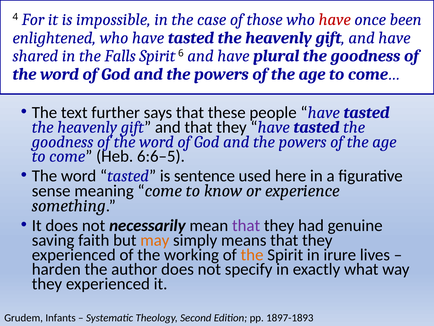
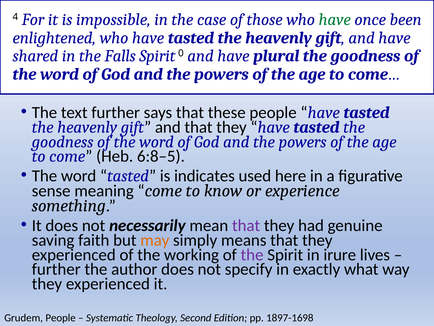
have colour: red -> green (335, 19)
6: 6 -> 0 (181, 53)
6:6–5: 6:6–5 -> 6:8–5 (161, 156)
sentence: sentence -> indicates (204, 176)
the colour: orange -> purple (252, 254)
harden: harden -> further (56, 269)
Grudem Infants: Infants -> People (61, 317)
1897-1893: 1897-1893 -> 1897-1698 (290, 317)
